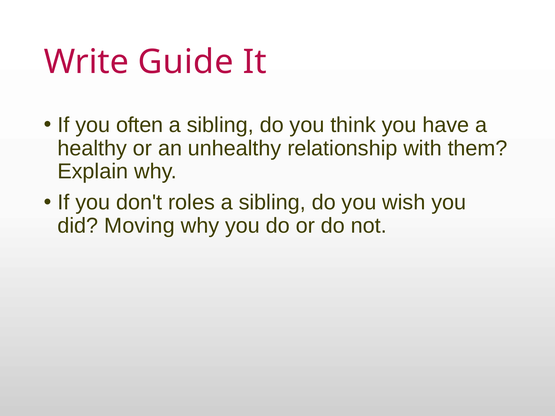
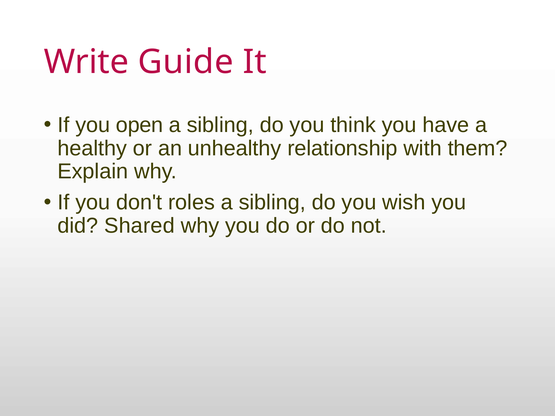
often: often -> open (140, 125)
Moving: Moving -> Shared (139, 226)
